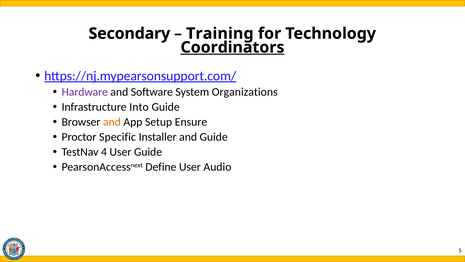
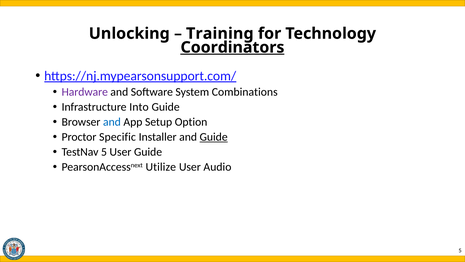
Secondary: Secondary -> Unlocking (129, 33)
Organizations: Organizations -> Combinations (245, 92)
and colour: orange -> blue (112, 122)
Ensure: Ensure -> Option (191, 122)
Guide underline: none -> present (214, 137)
TestNav 4: 4 -> 5 (104, 152)
Define: Define -> Utilize (161, 167)
